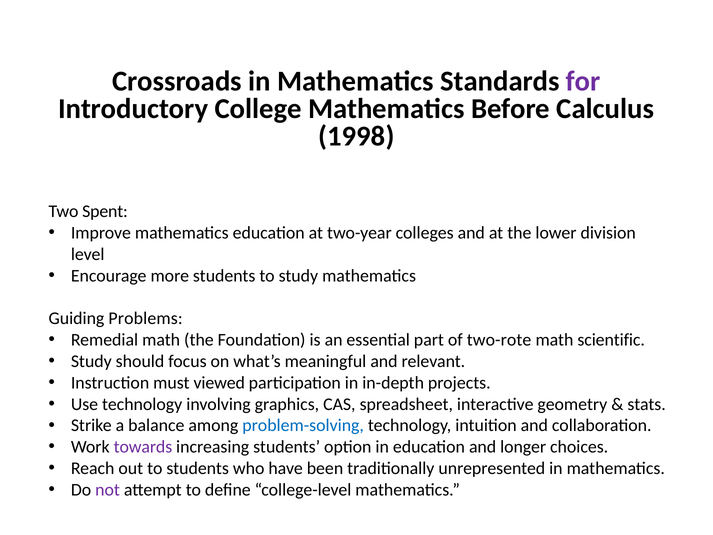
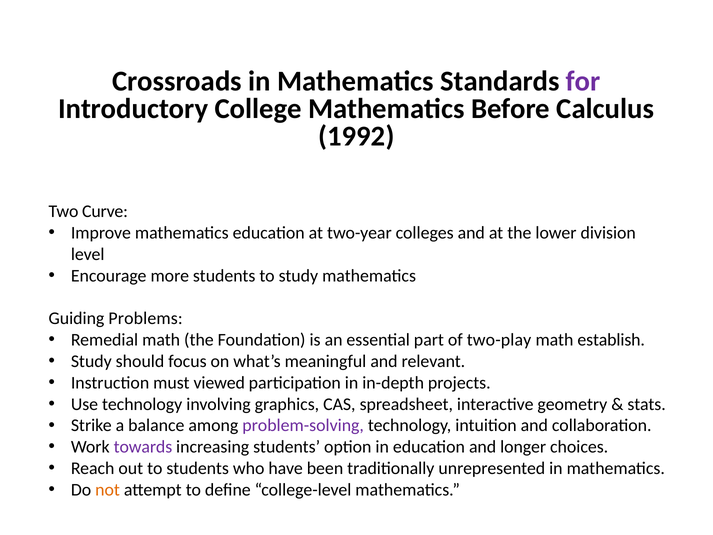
1998: 1998 -> 1992 (356, 136)
Spent: Spent -> Curve (105, 211)
two-rote: two-rote -> two-play (499, 340)
scientific: scientific -> establish (611, 340)
problem-solving colour: blue -> purple (303, 425)
not colour: purple -> orange (108, 490)
